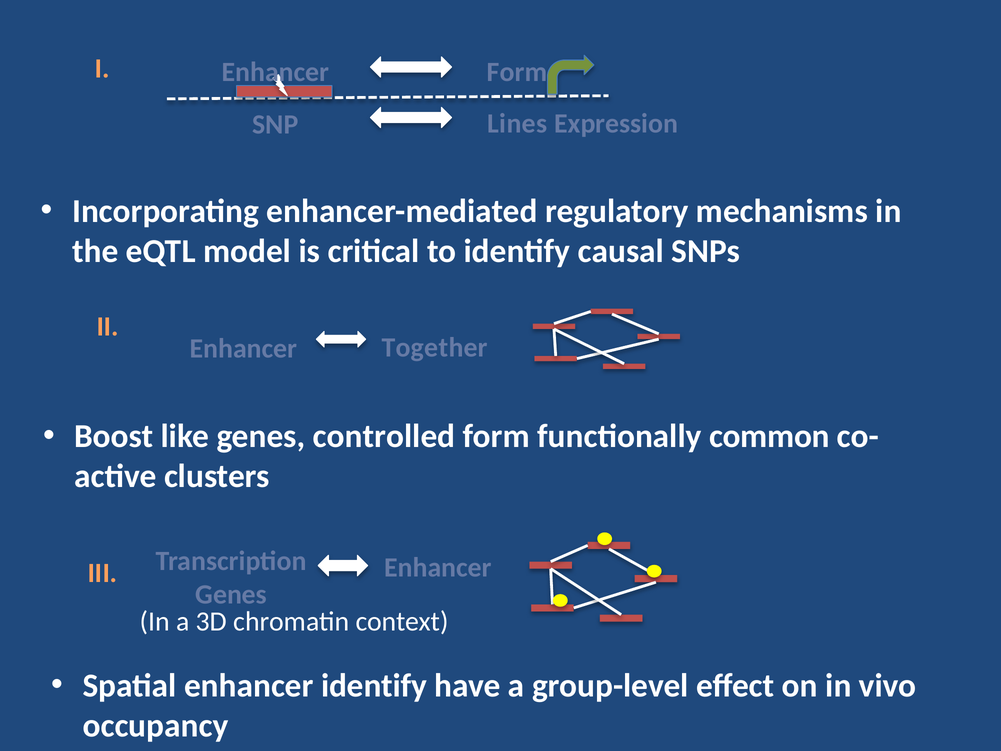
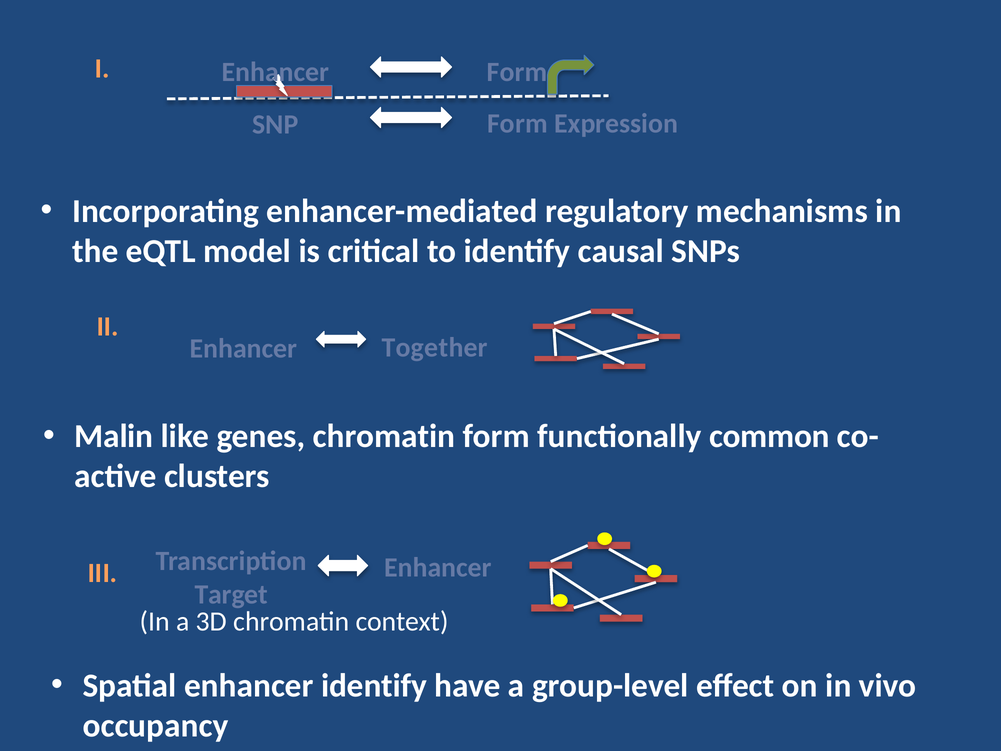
SNP Lines: Lines -> Form (517, 123)
Boost: Boost -> Malin (114, 436)
genes controlled: controlled -> chromatin (384, 436)
Genes: Genes -> Target (231, 594)
